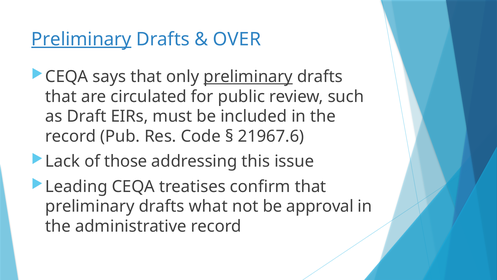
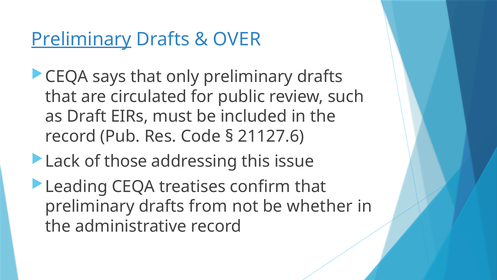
preliminary underline: present -> none (248, 77)
21967.6: 21967.6 -> 21127.6 (271, 136)
what: what -> from (208, 206)
approval: approval -> whether (320, 206)
